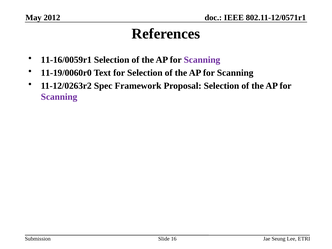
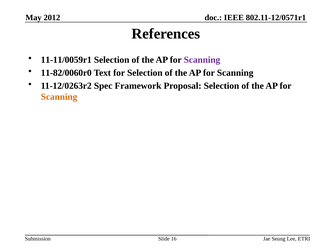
11-16/0059r1: 11-16/0059r1 -> 11-11/0059r1 (66, 60)
11-19/0060r0: 11-19/0060r0 -> 11-82/0060r0 (66, 73)
Scanning colour: purple -> orange (59, 97)
